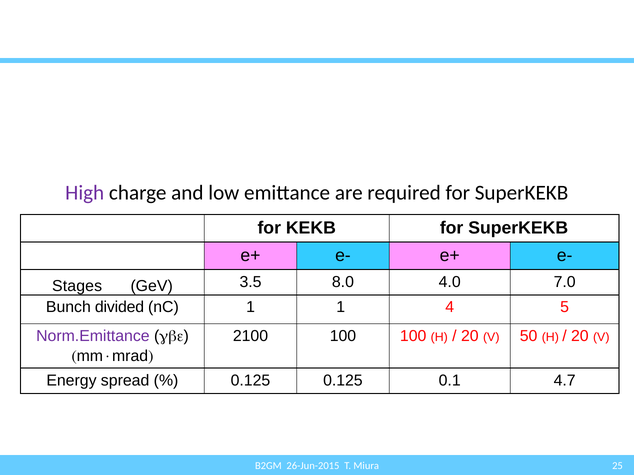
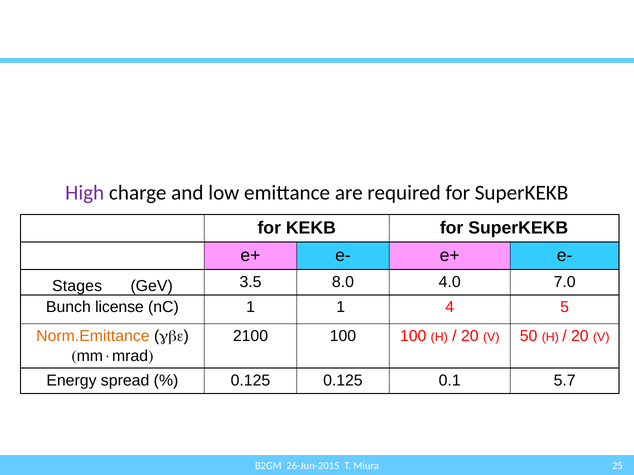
divided: divided -> license (119, 308)
Norm.Emittance colour: purple -> orange (93, 336)
4.7: 4.7 -> 5.7 (565, 381)
